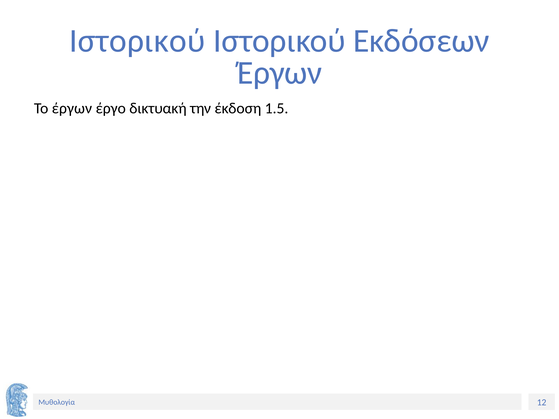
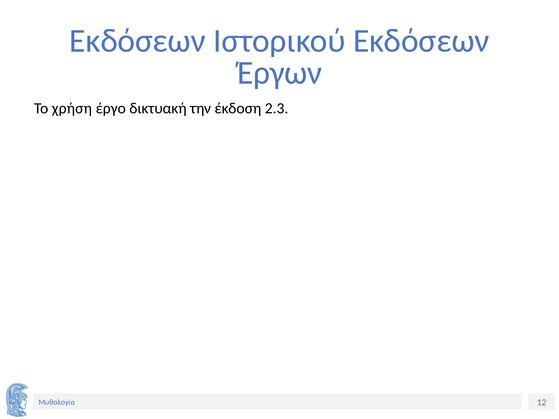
Ιστορικού: Ιστορικού -> Εκδόσεων (137, 41)
Το έργων: έργων -> χρήση (72, 108)
1.5: 1.5 -> 2.3 (277, 108)
